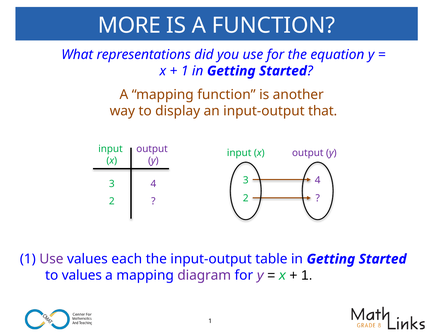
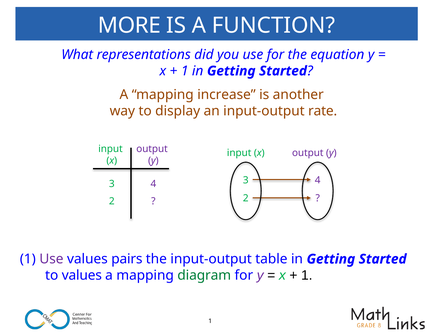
mapping function: function -> increase (226, 95)
that: that -> rate (323, 111)
each: each -> pairs (127, 259)
diagram colour: purple -> green (204, 276)
